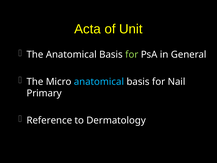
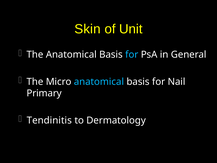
Acta: Acta -> Skin (88, 29)
for colour: light green -> light blue (132, 55)
Reference: Reference -> Tendinitis (49, 120)
